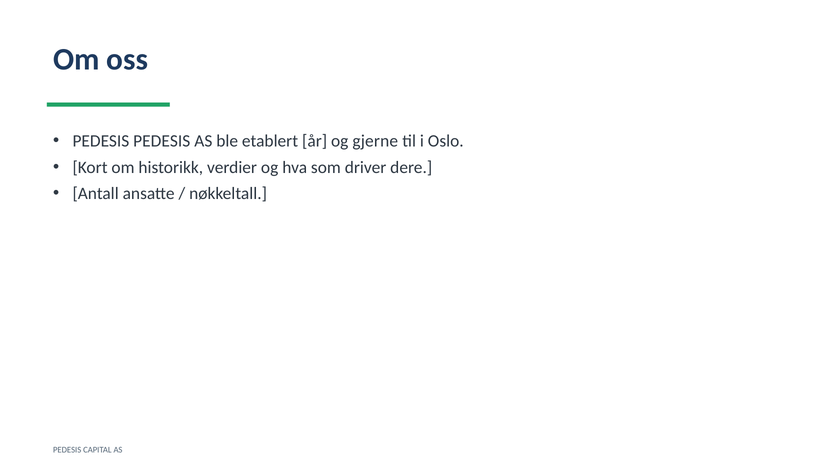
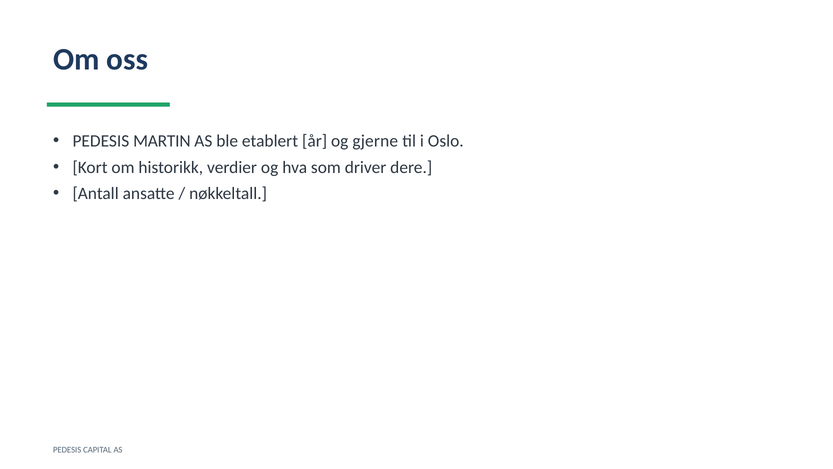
PEDESIS PEDESIS: PEDESIS -> MARTIN (162, 141)
